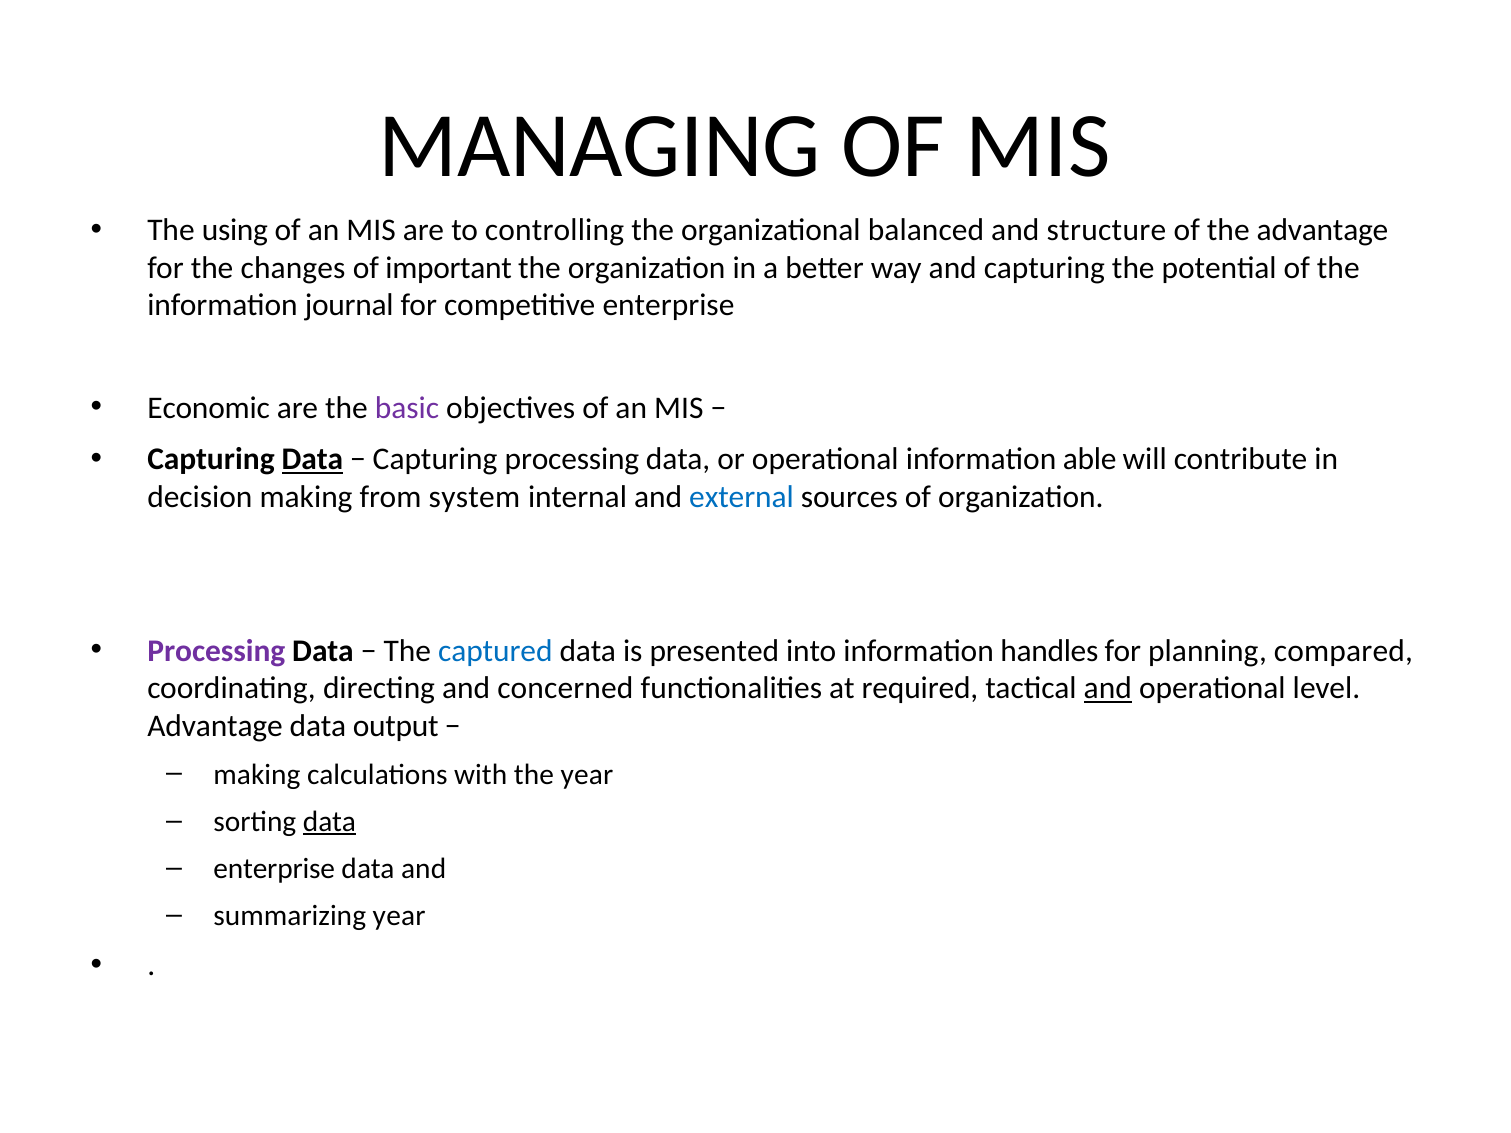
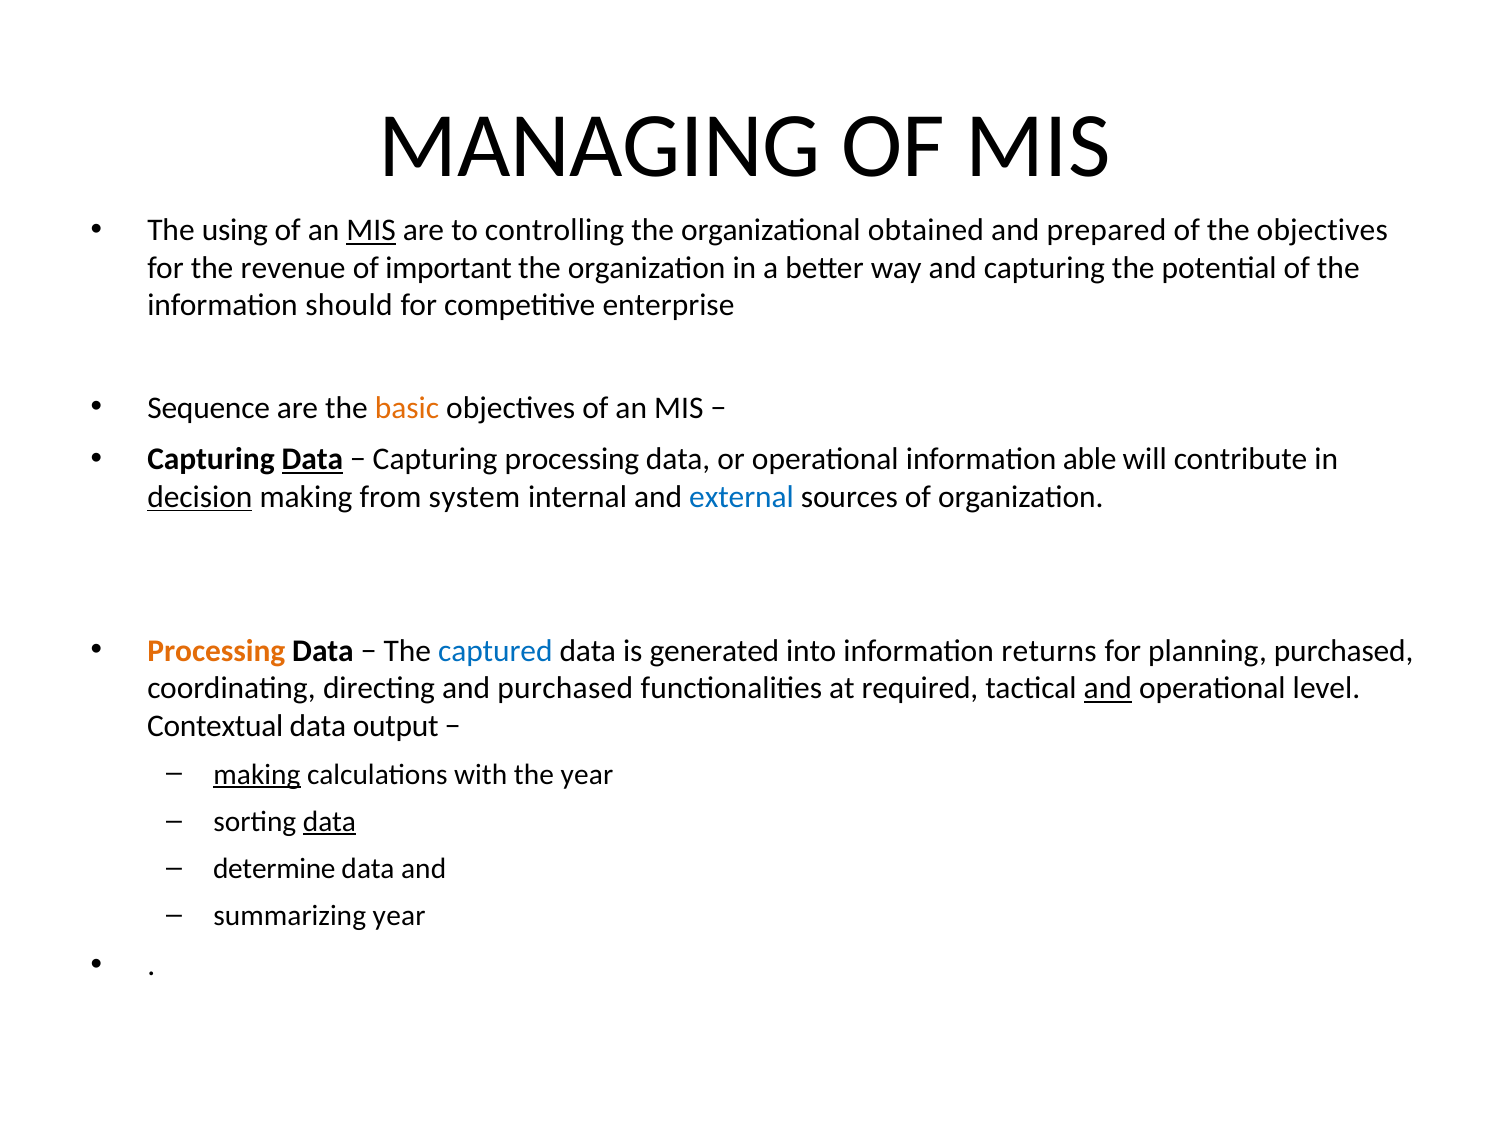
MIS underline: none -> present (371, 230)
balanced: balanced -> obtained (926, 230)
structure: structure -> prepared (1106, 230)
the advantage: advantage -> objectives (1322, 230)
changes: changes -> revenue (293, 268)
journal: journal -> should (349, 306)
Economic: Economic -> Sequence (209, 408)
basic colour: purple -> orange (407, 408)
decision underline: none -> present (200, 497)
Processing colour: purple -> orange (216, 651)
presented: presented -> generated (714, 651)
handles: handles -> returns (1049, 651)
planning compared: compared -> purchased (1344, 651)
and concerned: concerned -> purchased (565, 689)
Advantage: Advantage -> Contextual (215, 726)
making underline: none -> present (257, 774)
enterprise: enterprise -> determine (274, 869)
